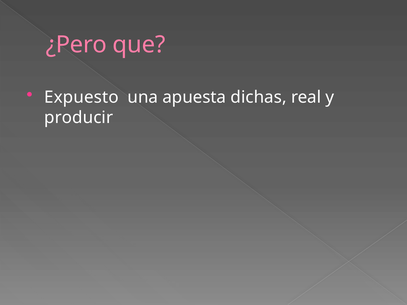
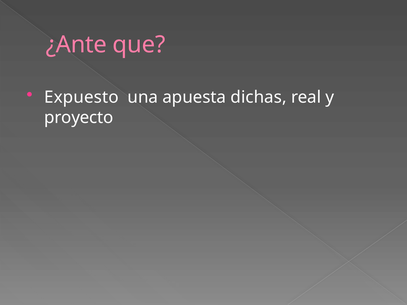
¿Pero: ¿Pero -> ¿Ante (76, 45)
producir: producir -> proyecto (79, 118)
